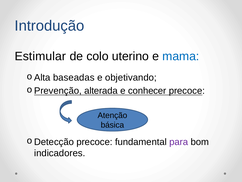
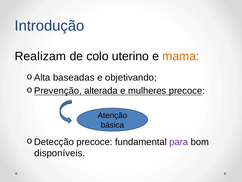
Estimular: Estimular -> Realizam (40, 56)
mama colour: blue -> orange (181, 56)
conhecer: conhecer -> mulheres (147, 91)
indicadores: indicadores -> disponíveis (60, 153)
